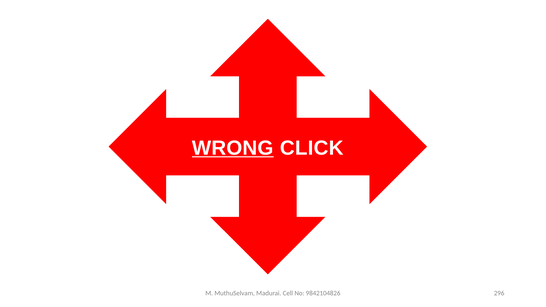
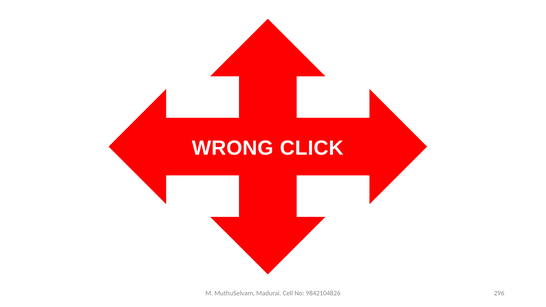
WRONG underline: present -> none (233, 148)
